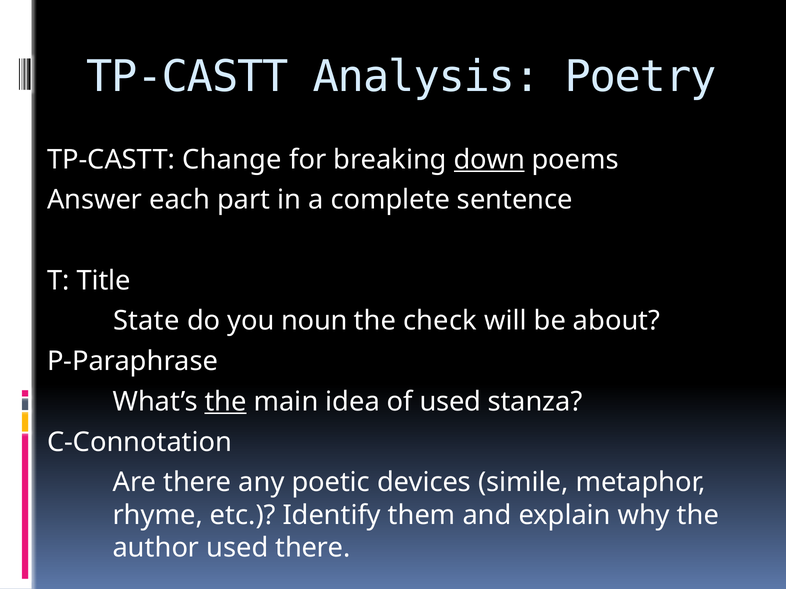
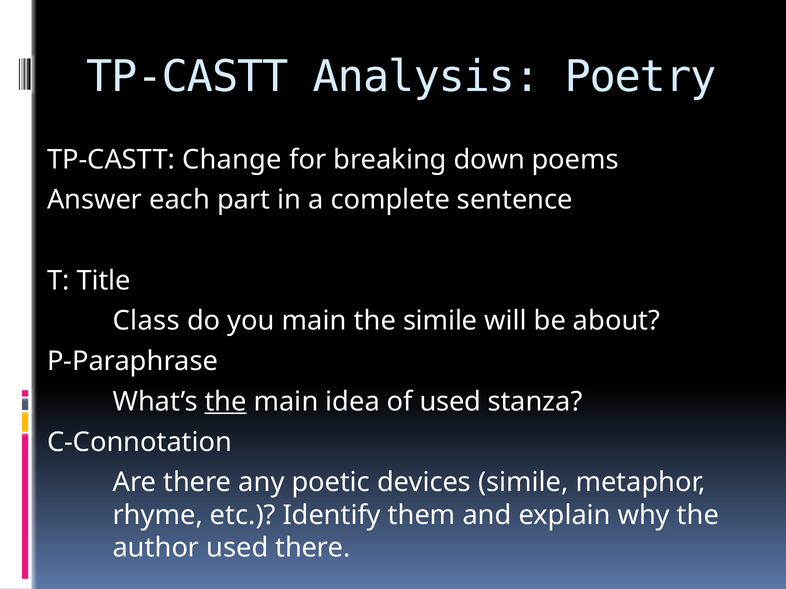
down underline: present -> none (489, 160)
State: State -> Class (146, 321)
you noun: noun -> main (314, 321)
the check: check -> simile (440, 321)
